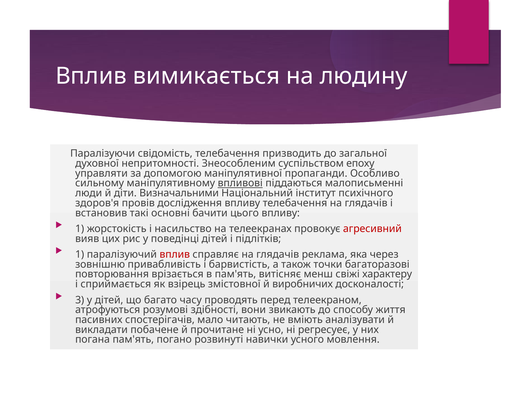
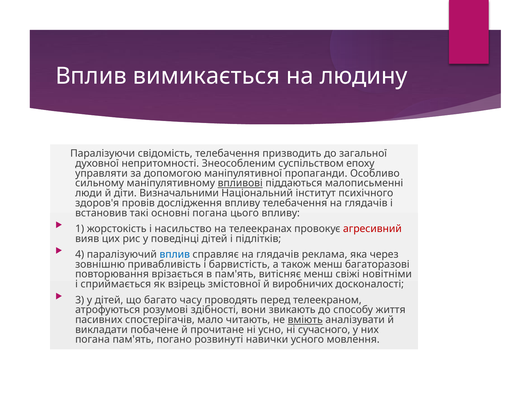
основні бачити: бачити -> погана (210, 213)
1: 1 -> 4 (80, 254)
вплив colour: red -> blue (175, 254)
також точки: точки -> менш (328, 264)
характеру: характеру -> новітніми (387, 274)
вміють underline: none -> present (305, 319)
регресуеє: регресуеє -> сучасного (324, 329)
